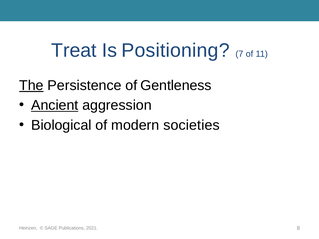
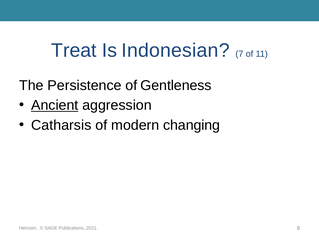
Positioning: Positioning -> Indonesian (176, 51)
The underline: present -> none (31, 86)
Biological: Biological -> Catharsis (61, 125)
societies: societies -> changing (192, 125)
